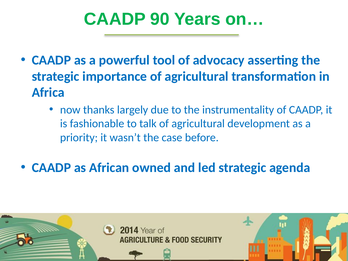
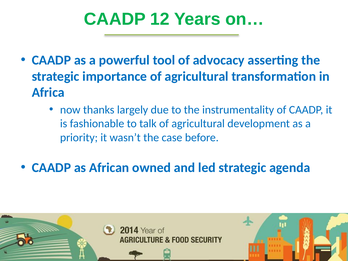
90: 90 -> 12 (160, 19)
